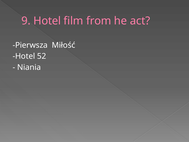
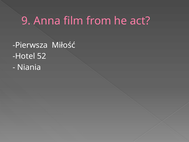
9 Hotel: Hotel -> Anna (47, 21)
